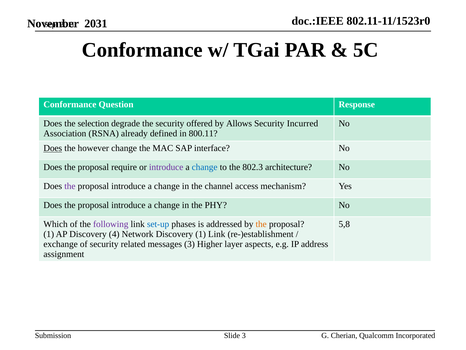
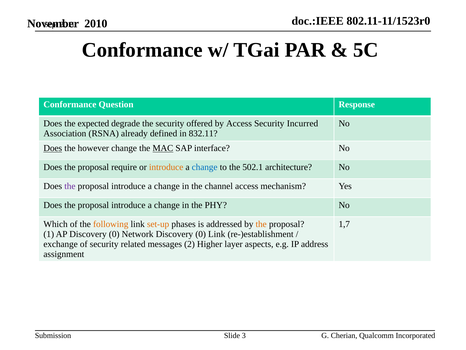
2031: 2031 -> 2010 (96, 23)
selection: selection -> expected (93, 123)
by Allows: Allows -> Access (239, 123)
800.11: 800.11 -> 832.11 (203, 133)
MAC underline: none -> present (163, 148)
introduce colour: purple -> orange (166, 167)
802.3: 802.3 -> 502.1 (253, 167)
following colour: purple -> orange (111, 224)
set-up colour: blue -> orange (158, 224)
5,8: 5,8 -> 1,7 (344, 224)
AP Discovery 4: 4 -> 0 (114, 234)
Network Discovery 1: 1 -> 0 (201, 234)
messages 3: 3 -> 2 (190, 244)
